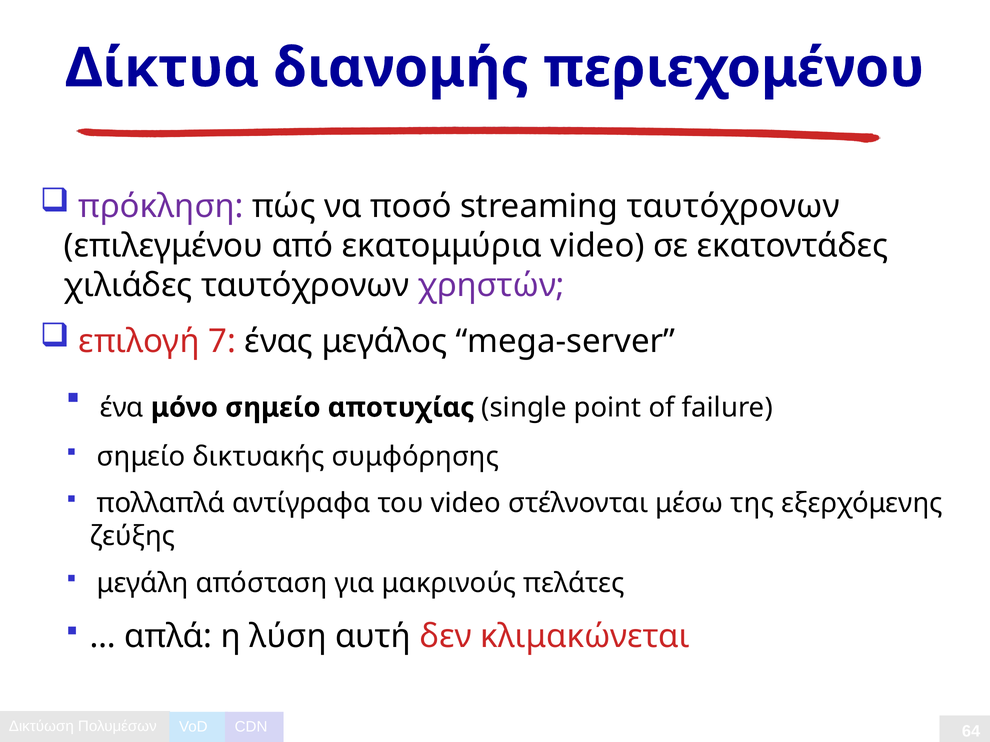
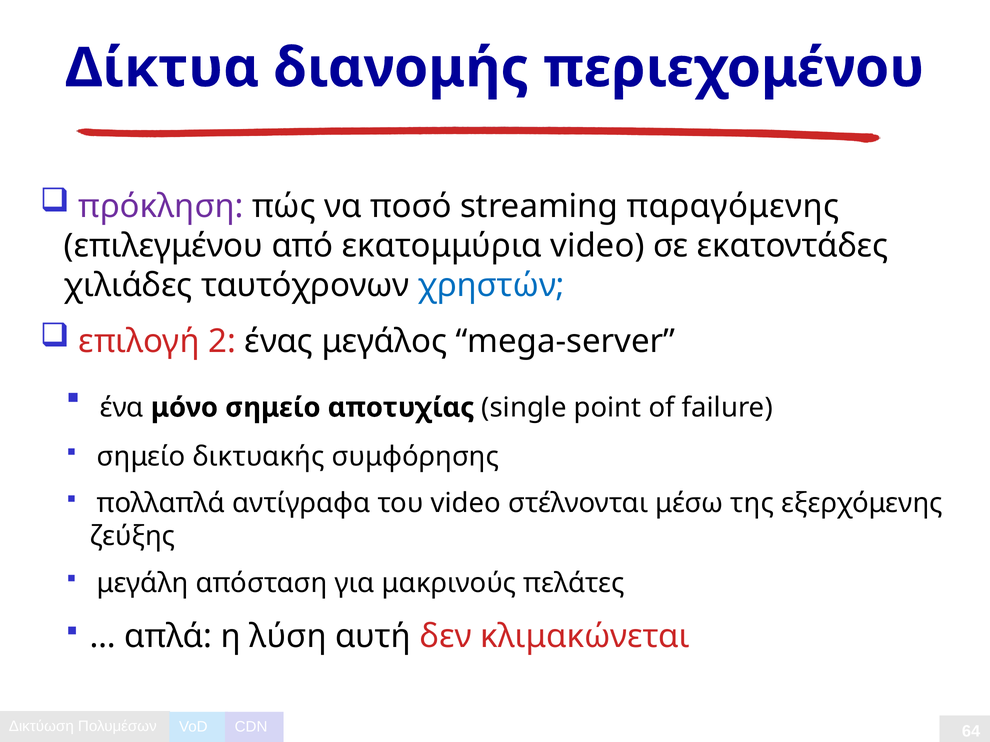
streaming ταυτόχρονων: ταυτόχρονων -> παραγόμενης (733, 206)
χρηστών colour: purple -> blue (491, 286)
7: 7 -> 2 (222, 342)
